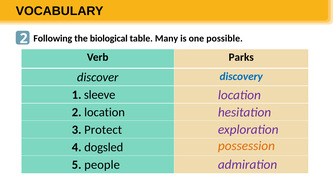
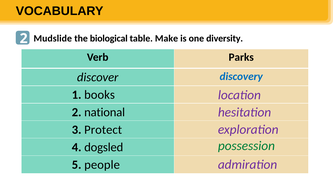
Following: Following -> Mudslide (53, 39)
Many: Many -> Make (167, 39)
possible: possible -> diversity (225, 39)
sleeve: sleeve -> books (100, 95)
2 location: location -> national (105, 112)
possession colour: orange -> green (246, 146)
